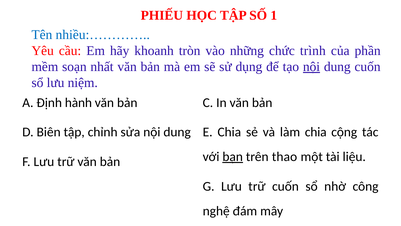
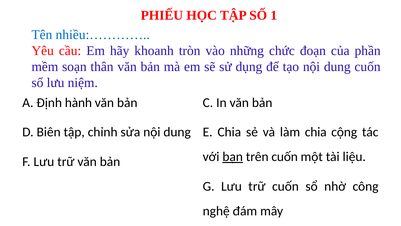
trình: trình -> đoạn (313, 51)
nhất: nhất -> thân (102, 67)
nội underline: present -> none (311, 67)
trên thao: thao -> cuốn (285, 156)
